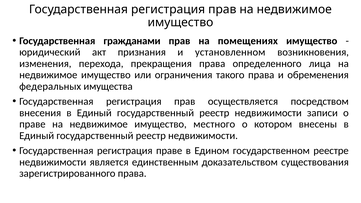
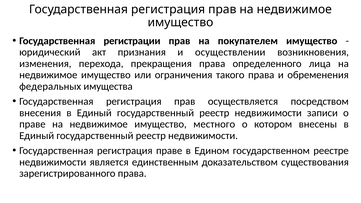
гражданами: гражданами -> регистрации (132, 41)
помещениях: помещениях -> покупателем (248, 41)
установленном: установленном -> осуществлении (230, 52)
